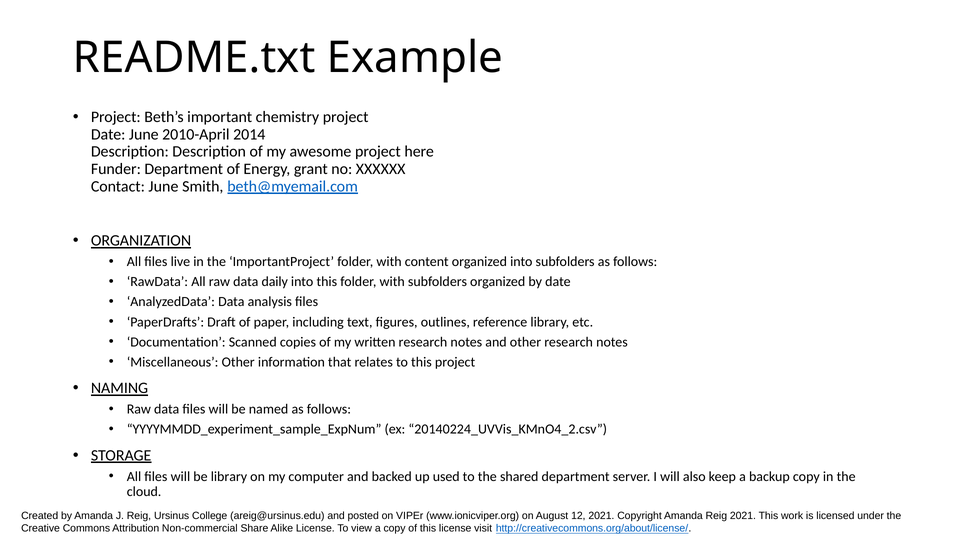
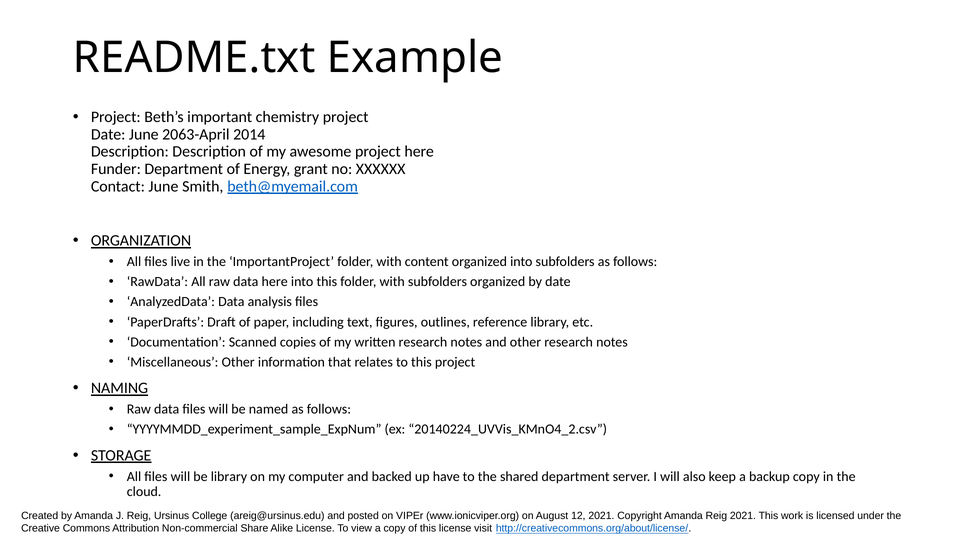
2010-April: 2010-April -> 2063-April (196, 134)
data daily: daily -> here (275, 282)
used: used -> have (446, 477)
